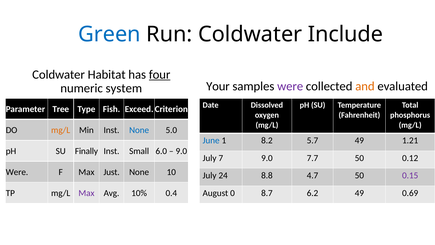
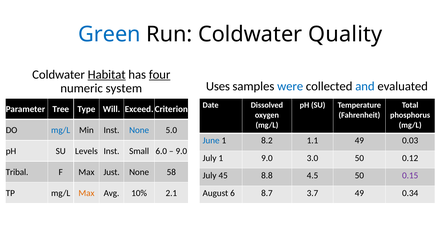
Include: Include -> Quality (345, 34)
Habitat underline: none -> present (107, 75)
Your: Your -> Uses (218, 86)
were colour: purple -> blue (290, 86)
and colour: orange -> blue (365, 86)
Fish: Fish -> Will (112, 109)
mg/L colour: orange -> blue (61, 130)
5.7: 5.7 -> 1.1 (313, 140)
1.21: 1.21 -> 0.03 (410, 140)
Finally: Finally -> Levels (86, 151)
July 7: 7 -> 1 (221, 158)
7.7: 7.7 -> 3.0 (313, 158)
Were: Were -> Tribal (17, 172)
10: 10 -> 58 (171, 172)
24: 24 -> 45 (223, 175)
4.7: 4.7 -> 4.5 (313, 175)
Max colour: purple -> orange (86, 193)
0.4: 0.4 -> 2.1 (171, 193)
0: 0 -> 6 (232, 193)
6.2: 6.2 -> 3.7 (313, 193)
0.69: 0.69 -> 0.34 (410, 193)
